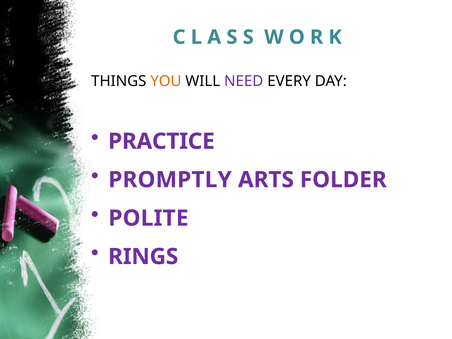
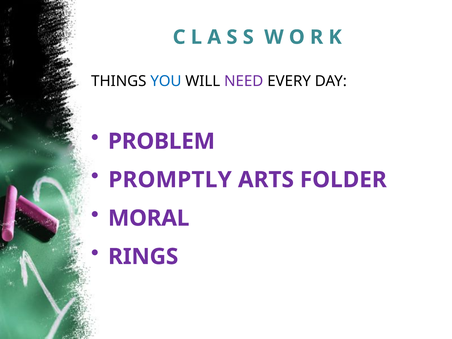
YOU colour: orange -> blue (166, 81)
PRACTICE: PRACTICE -> PROBLEM (161, 141)
POLITE: POLITE -> MORAL (149, 218)
